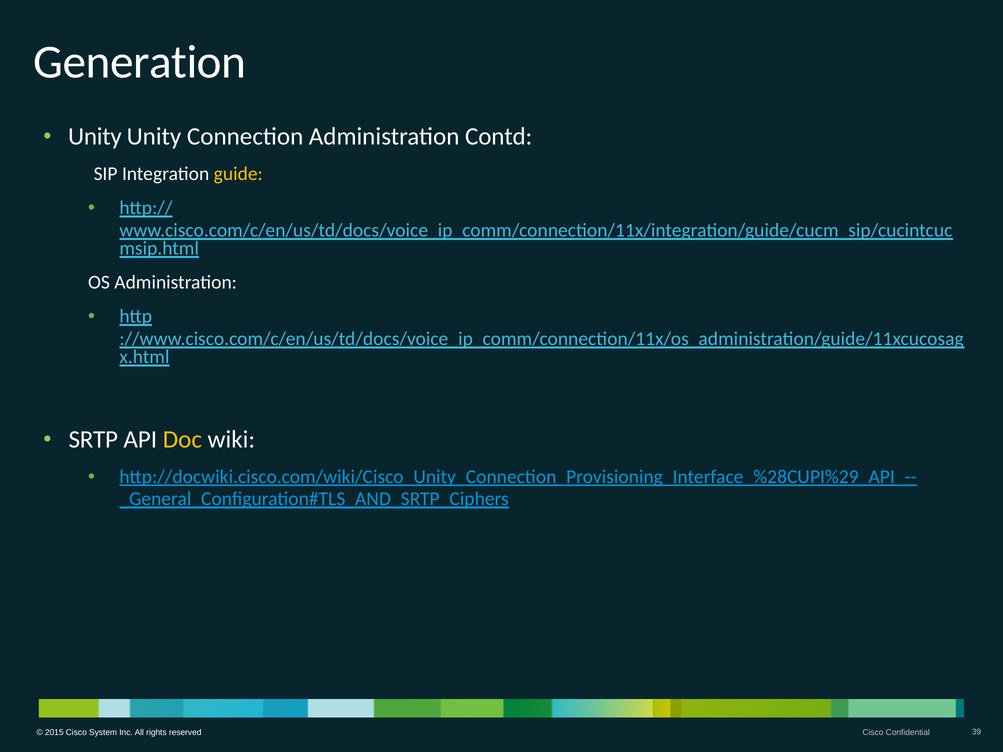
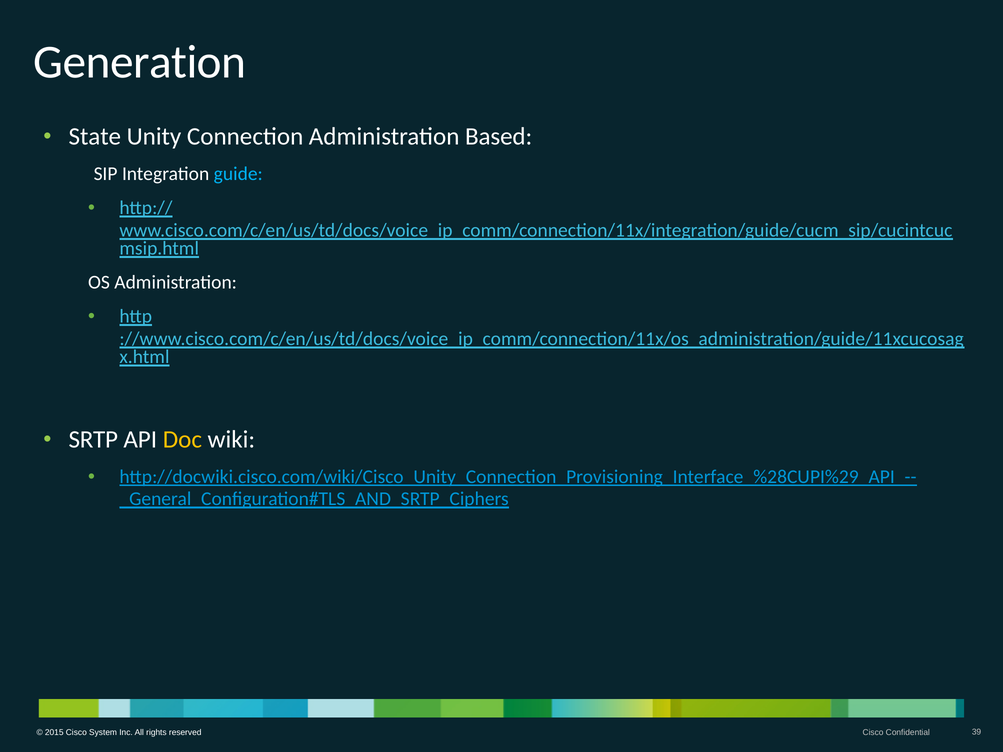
Unity: Unity -> State (95, 137)
Contd: Contd -> Based (499, 137)
guide colour: yellow -> light blue (238, 174)
